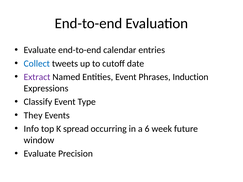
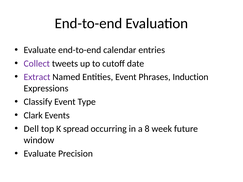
Collect colour: blue -> purple (37, 64)
They: They -> Clark (33, 115)
Info: Info -> Dell (31, 129)
6: 6 -> 8 (147, 129)
